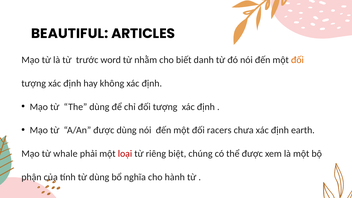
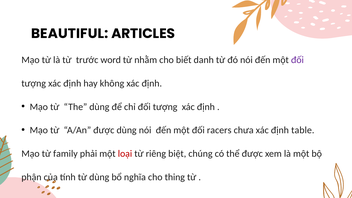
đối colour: orange -> purple (297, 60)
earth: earth -> table (303, 130)
whale: whale -> family (65, 154)
hành: hành -> thing (175, 177)
